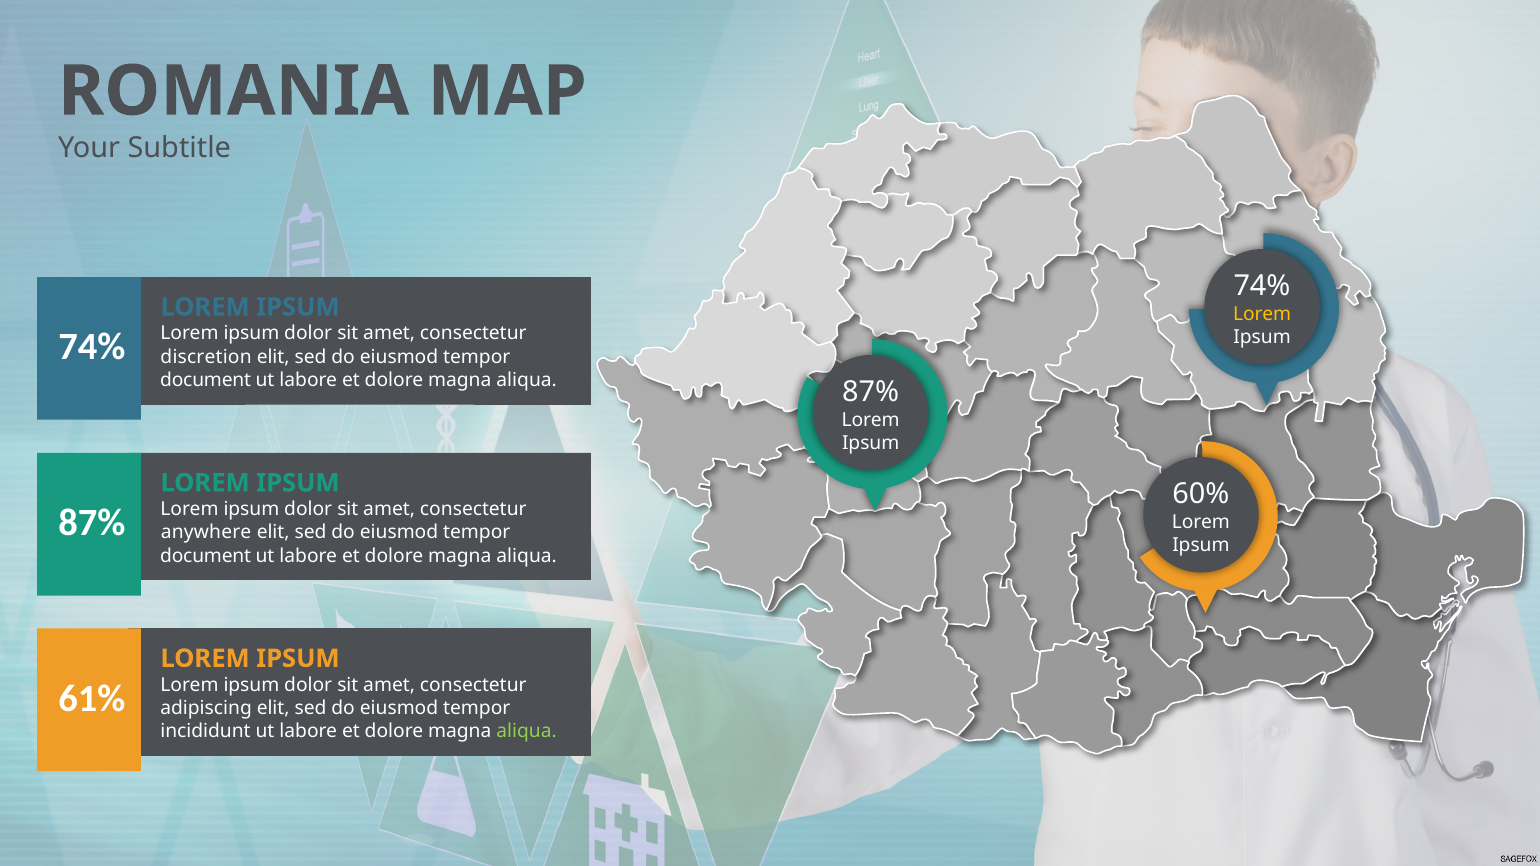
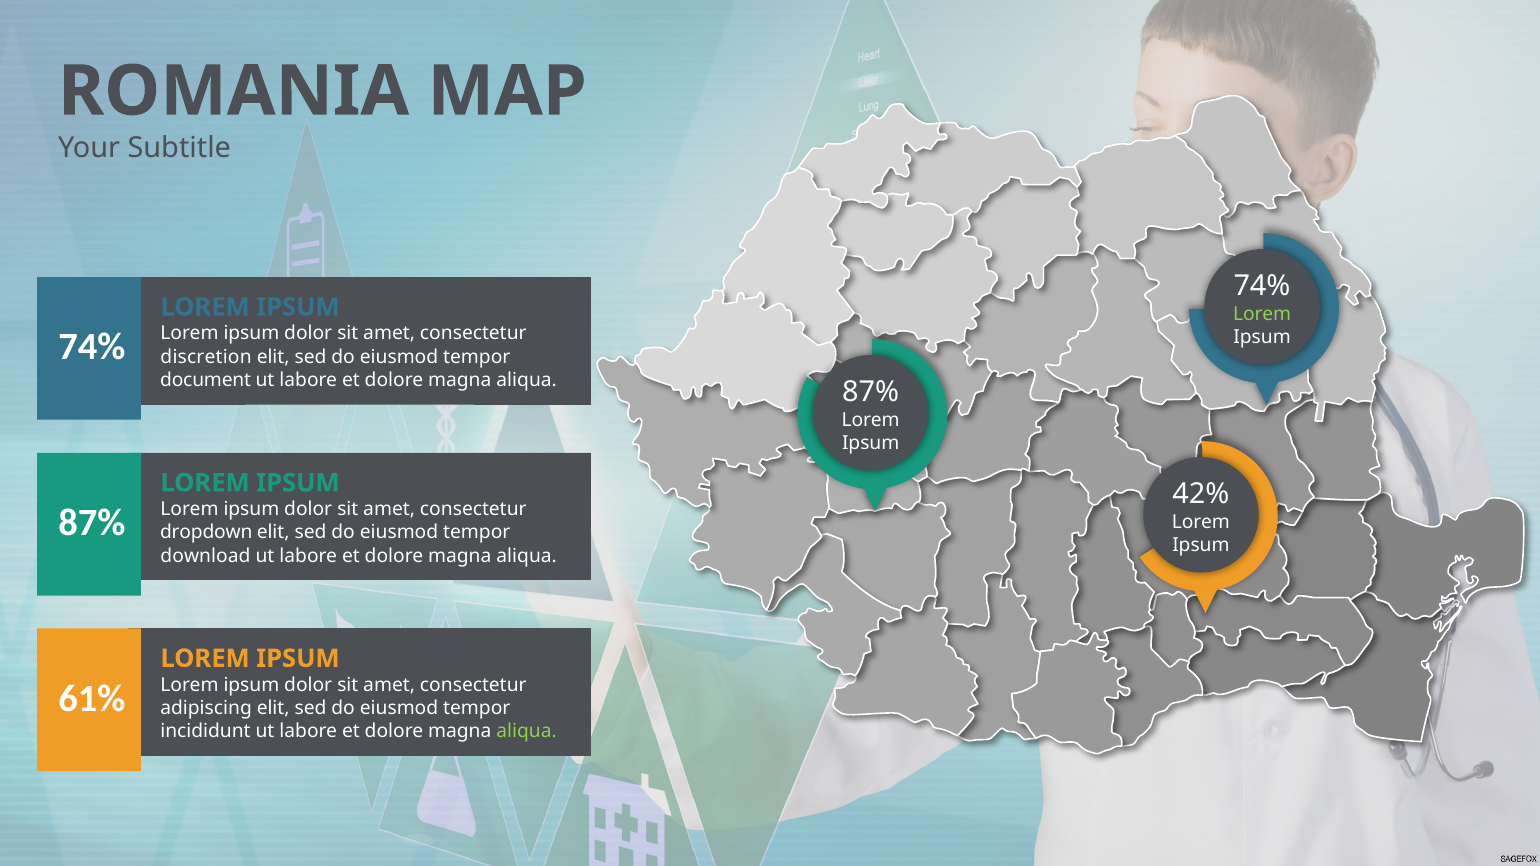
Lorem colour: yellow -> light green (1262, 314)
60%: 60% -> 42% (1201, 494)
anywhere: anywhere -> dropdown (206, 533)
document: document -> download (205, 556)
